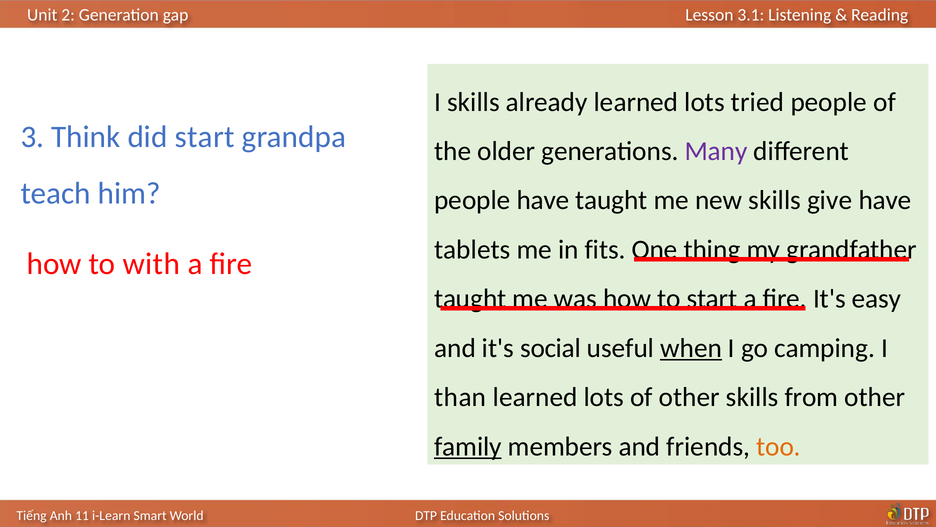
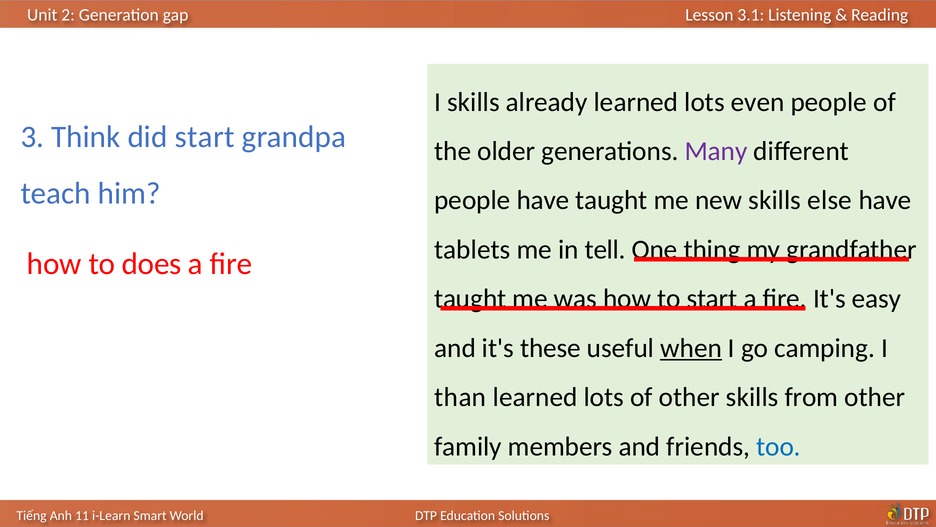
tried: tried -> even (758, 102)
give: give -> else (830, 200)
fits: fits -> tell (605, 249)
with: with -> does (152, 264)
social: social -> these (551, 348)
family underline: present -> none (468, 446)
too colour: orange -> blue (779, 446)
